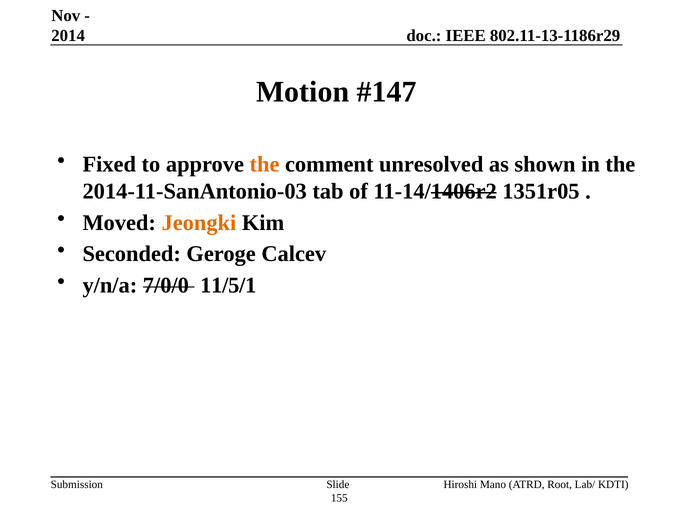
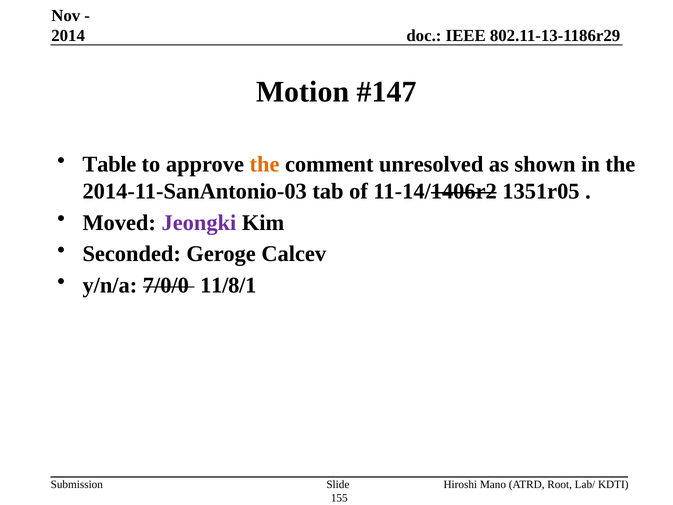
Fixed: Fixed -> Table (109, 164)
Jeongki colour: orange -> purple (199, 223)
11/5/1: 11/5/1 -> 11/8/1 (228, 285)
